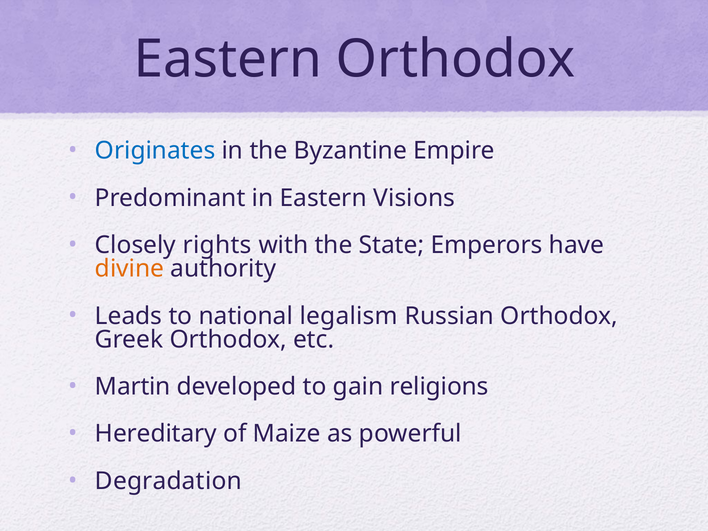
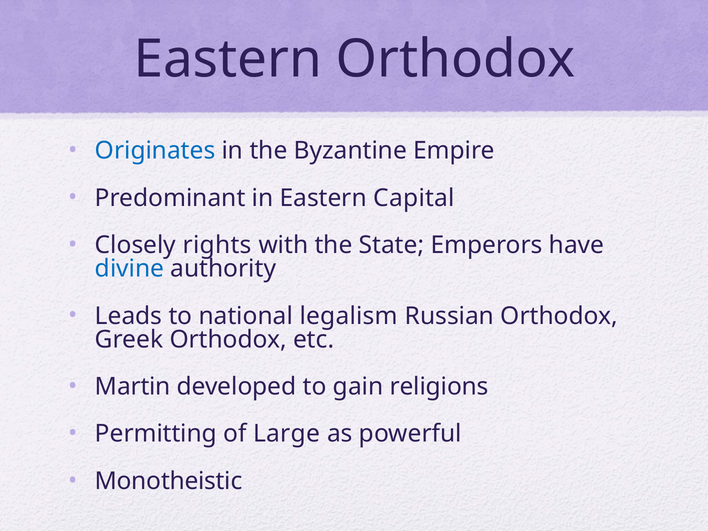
Visions: Visions -> Capital (414, 198)
divine colour: orange -> blue (130, 269)
Hereditary: Hereditary -> Permitting (156, 434)
Maize: Maize -> Large (287, 434)
Degradation: Degradation -> Monotheistic (169, 481)
